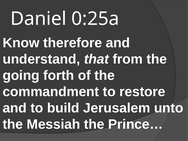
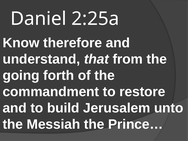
0:25a: 0:25a -> 2:25a (95, 19)
